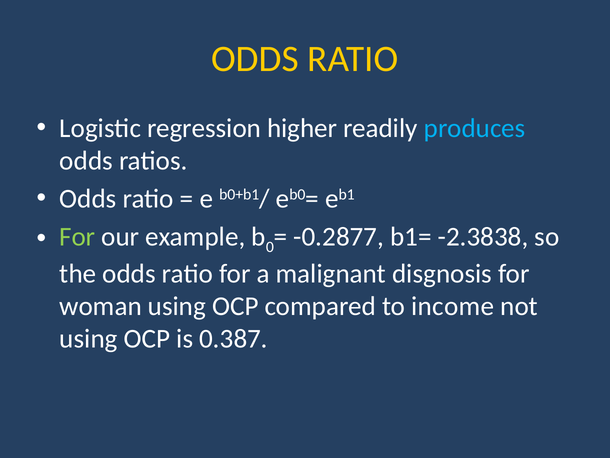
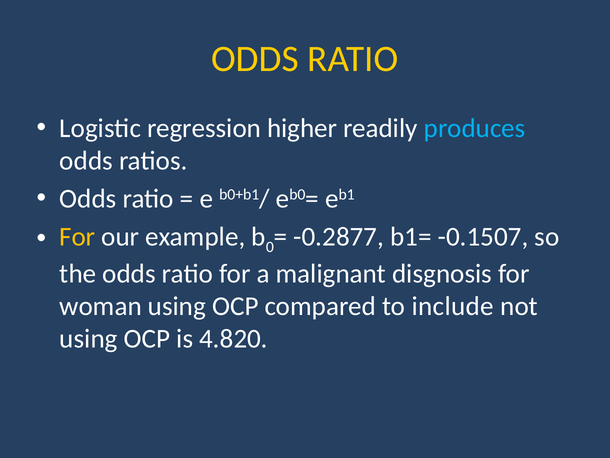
For colour: light green -> yellow (77, 236)
-2.3838: -2.3838 -> -0.1507 (483, 236)
income: income -> include (453, 306)
0.387: 0.387 -> 4.820 (233, 339)
